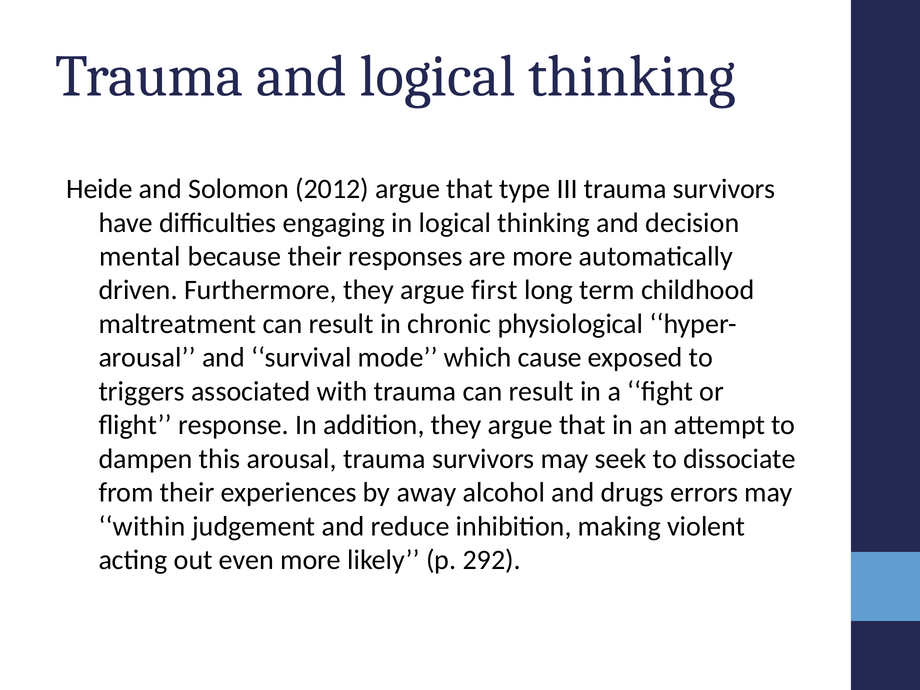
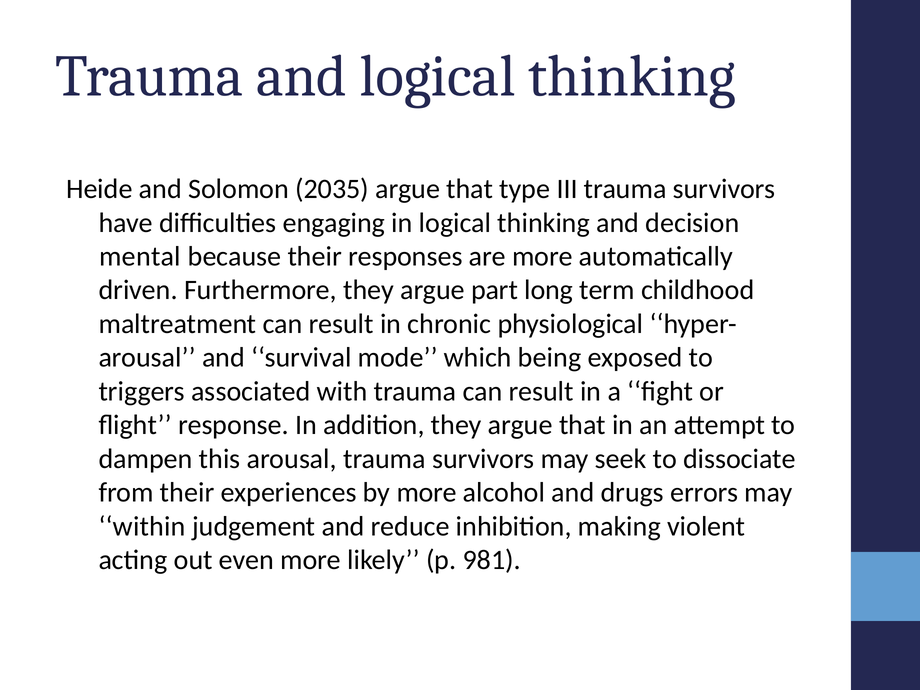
2012: 2012 -> 2035 (332, 189)
first: first -> part (494, 290)
cause: cause -> being (550, 358)
by away: away -> more (427, 493)
292: 292 -> 981 (492, 560)
